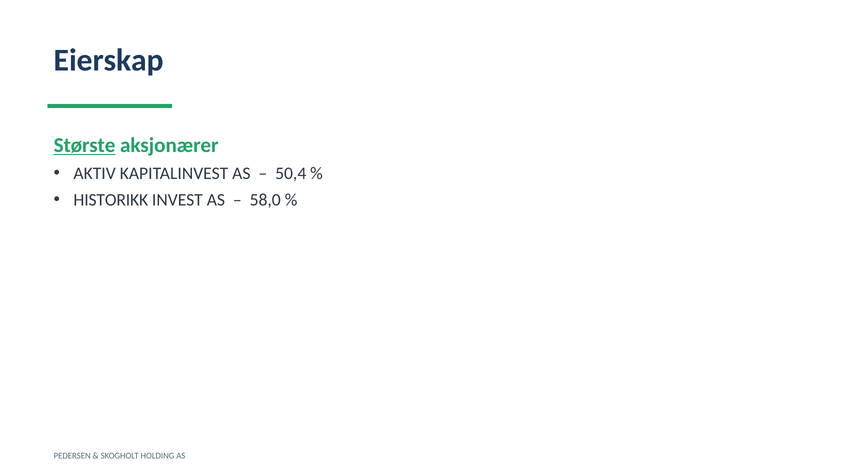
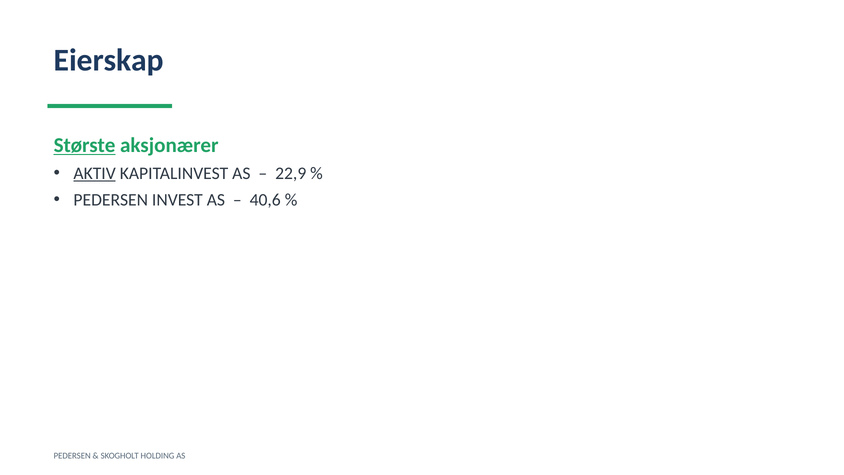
AKTIV underline: none -> present (95, 174)
50,4: 50,4 -> 22,9 (291, 174)
HISTORIKK: HISTORIKK -> PEDERSEN (111, 200)
58,0: 58,0 -> 40,6 (265, 200)
